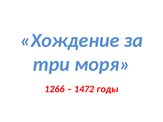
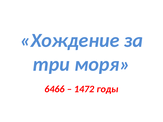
1266: 1266 -> 6466 (55, 89)
